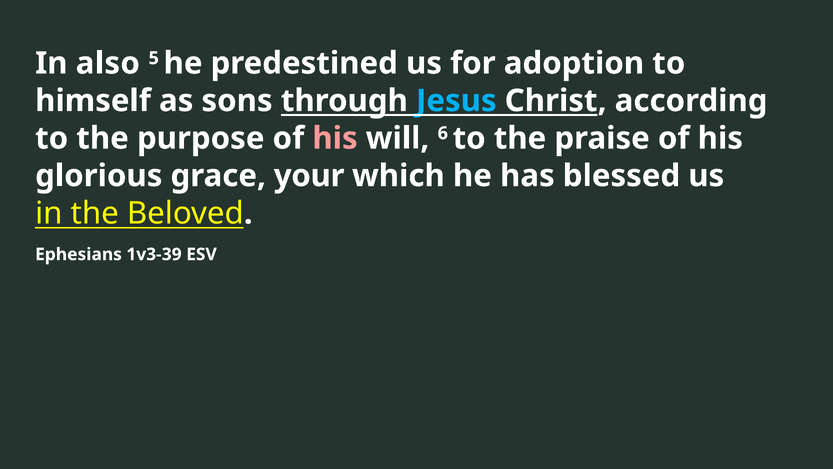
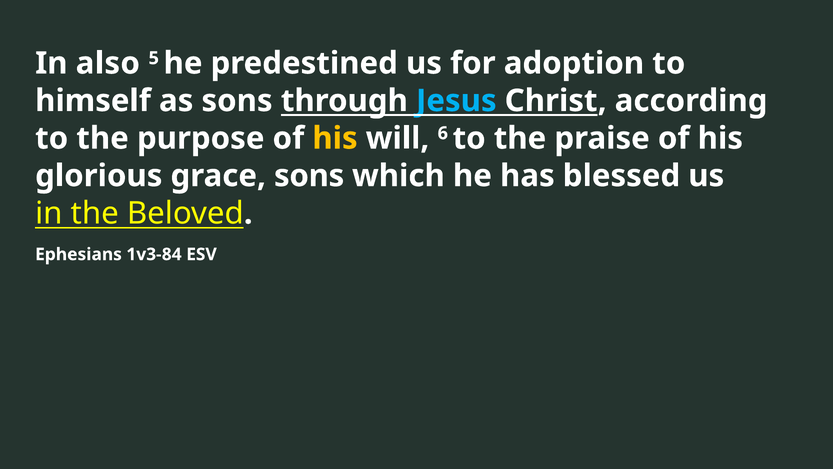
his colour: pink -> yellow (335, 138)
grace your: your -> sons (309, 176)
1v3-39: 1v3-39 -> 1v3-84 (154, 254)
